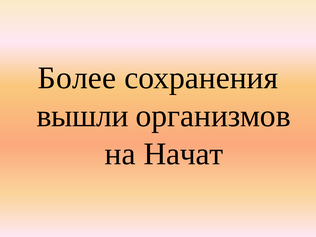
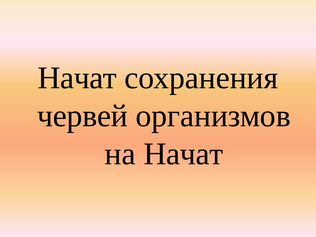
Более: Более -> Начат (77, 78)
вышли: вышли -> червей (82, 116)
